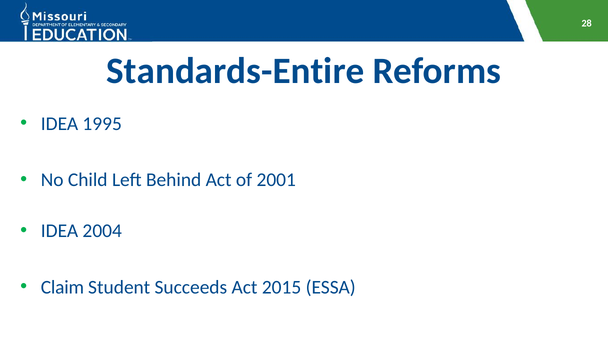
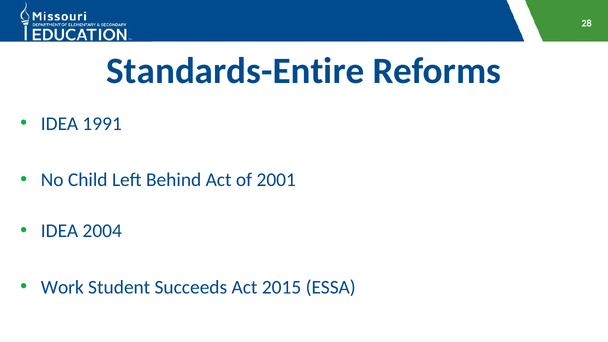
1995: 1995 -> 1991 (102, 124)
Claim: Claim -> Work (62, 287)
